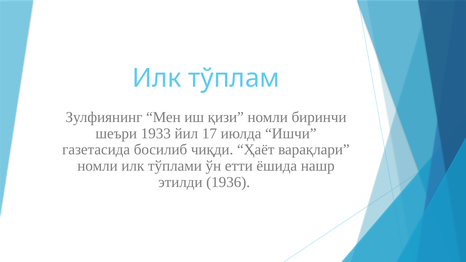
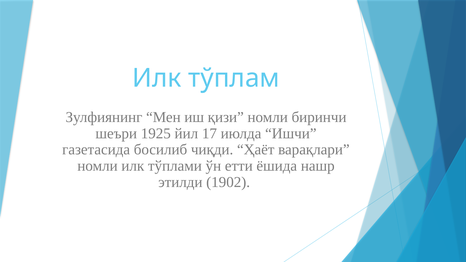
1933: 1933 -> 1925 (156, 133)
1936: 1936 -> 1902 (228, 182)
